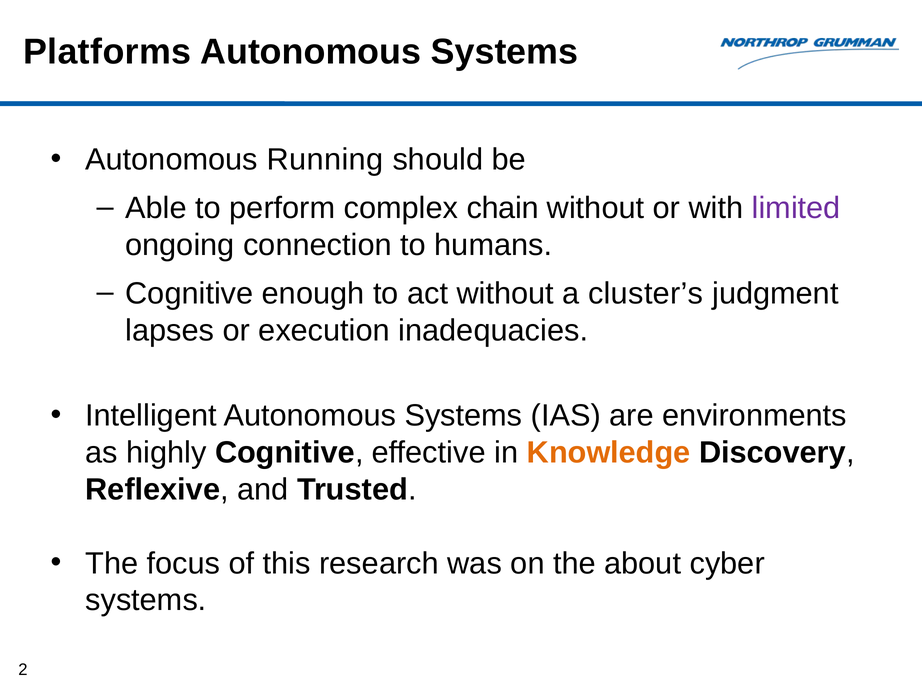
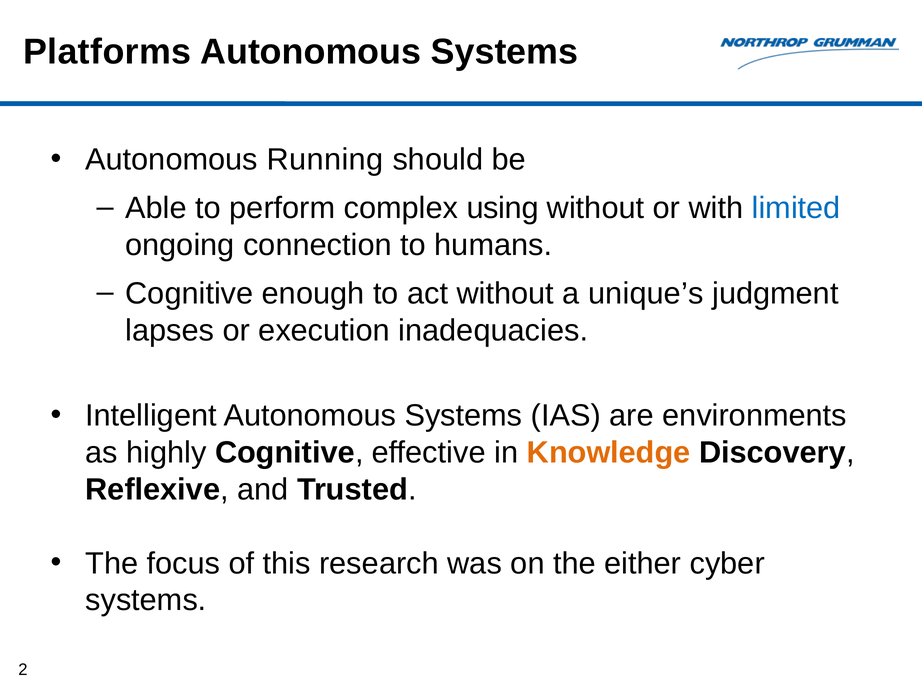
chain: chain -> using (503, 208)
limited colour: purple -> blue (796, 208)
cluster’s: cluster’s -> unique’s (646, 293)
about: about -> either (643, 563)
